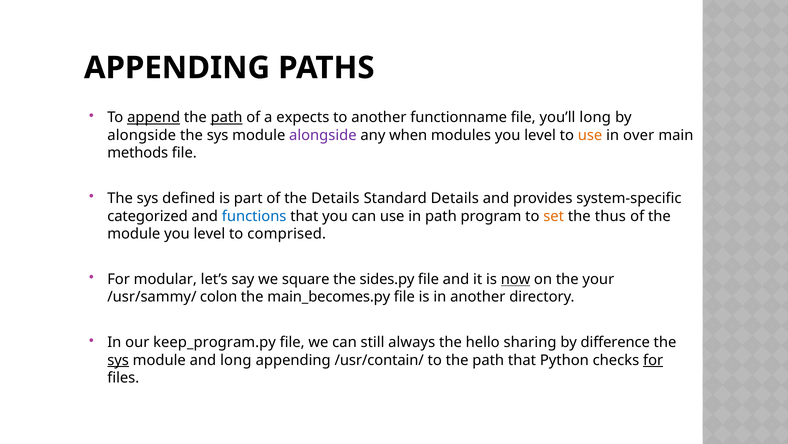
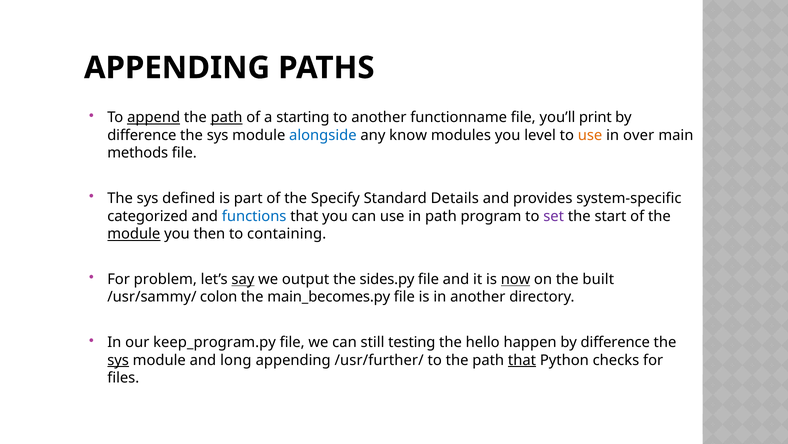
expects: expects -> starting (303, 117)
you’ll long: long -> print (595, 117)
alongside: alongside -> difference (142, 135)
alongside colour: purple -> blue (323, 135)
when: when -> know (408, 135)
the Details: Details -> Specify (335, 198)
set colour: orange -> purple (554, 216)
thus: thus -> start (610, 216)
module underline: none -> present (134, 234)
level: level -> then (209, 234)
comprised: comprised -> containing (287, 234)
modular: modular -> problem (165, 279)
say underline: none -> present (243, 279)
square: square -> output (306, 279)
your: your -> built (598, 279)
always: always -> testing (412, 342)
sharing: sharing -> happen (530, 342)
/usr/contain/: /usr/contain/ -> /usr/further/ (379, 360)
that underline: none -> present (522, 360)
for underline: present -> none (653, 360)
